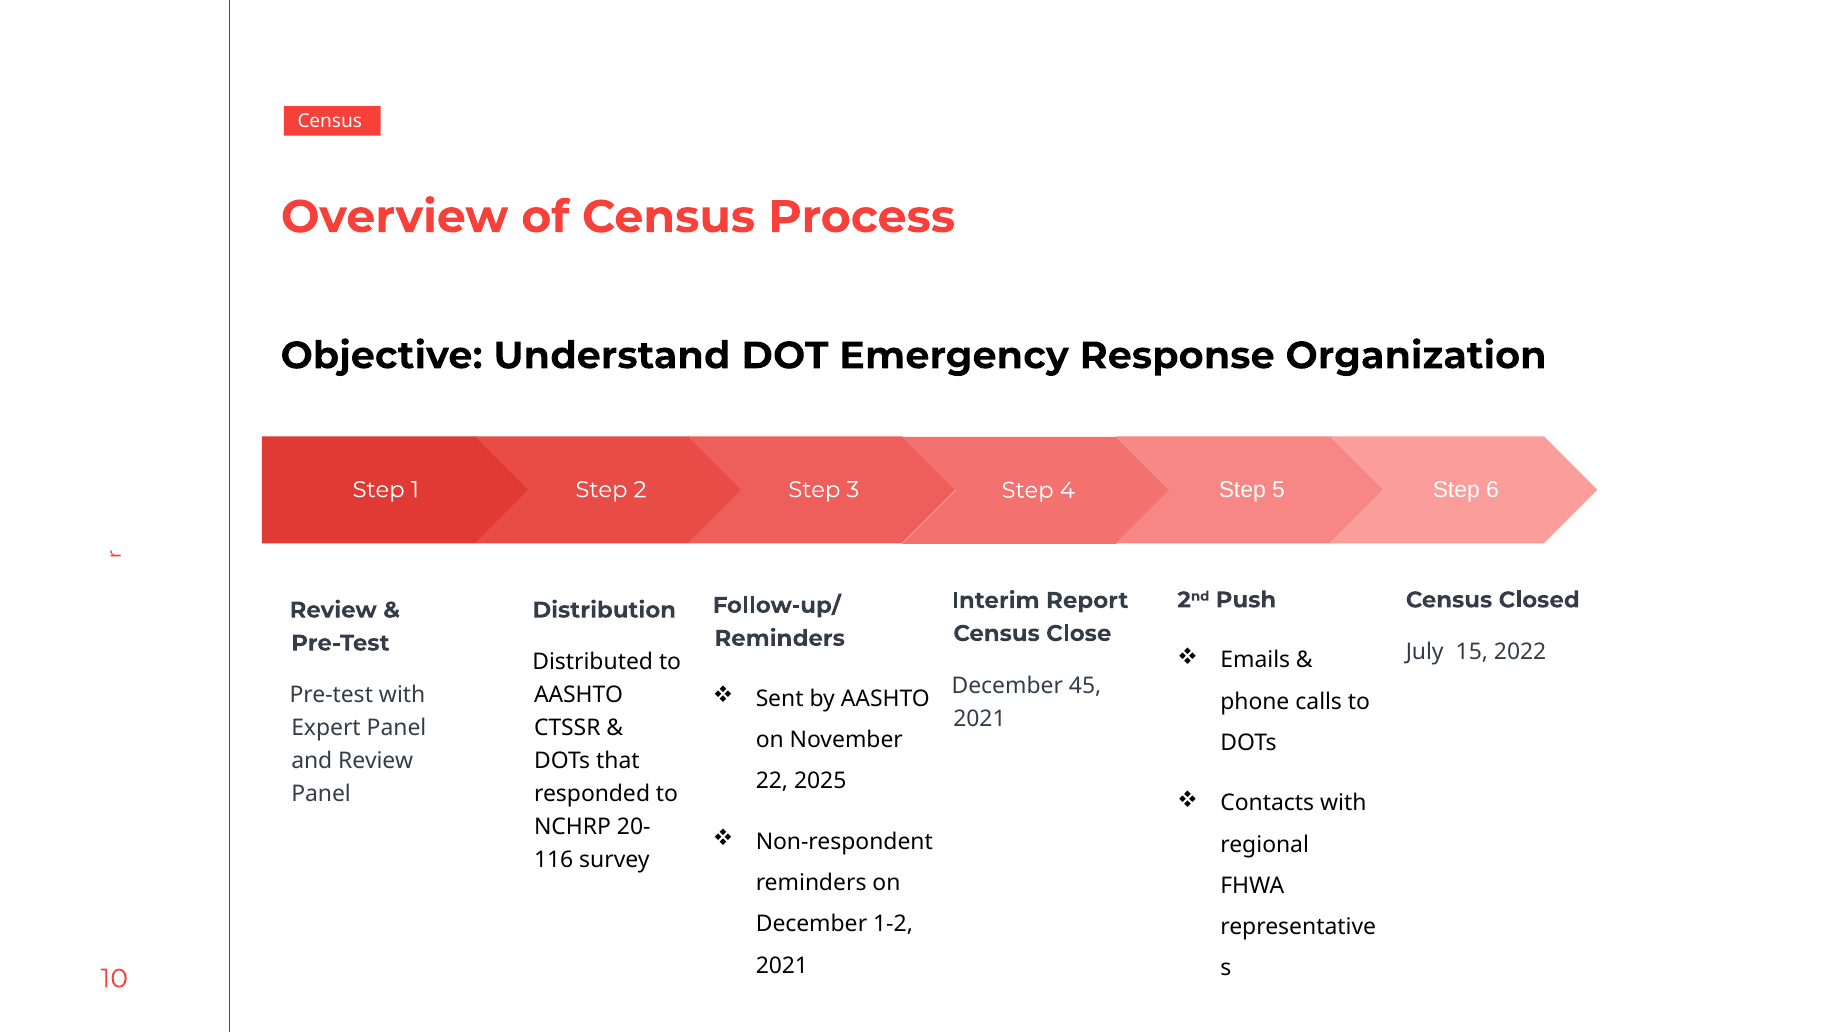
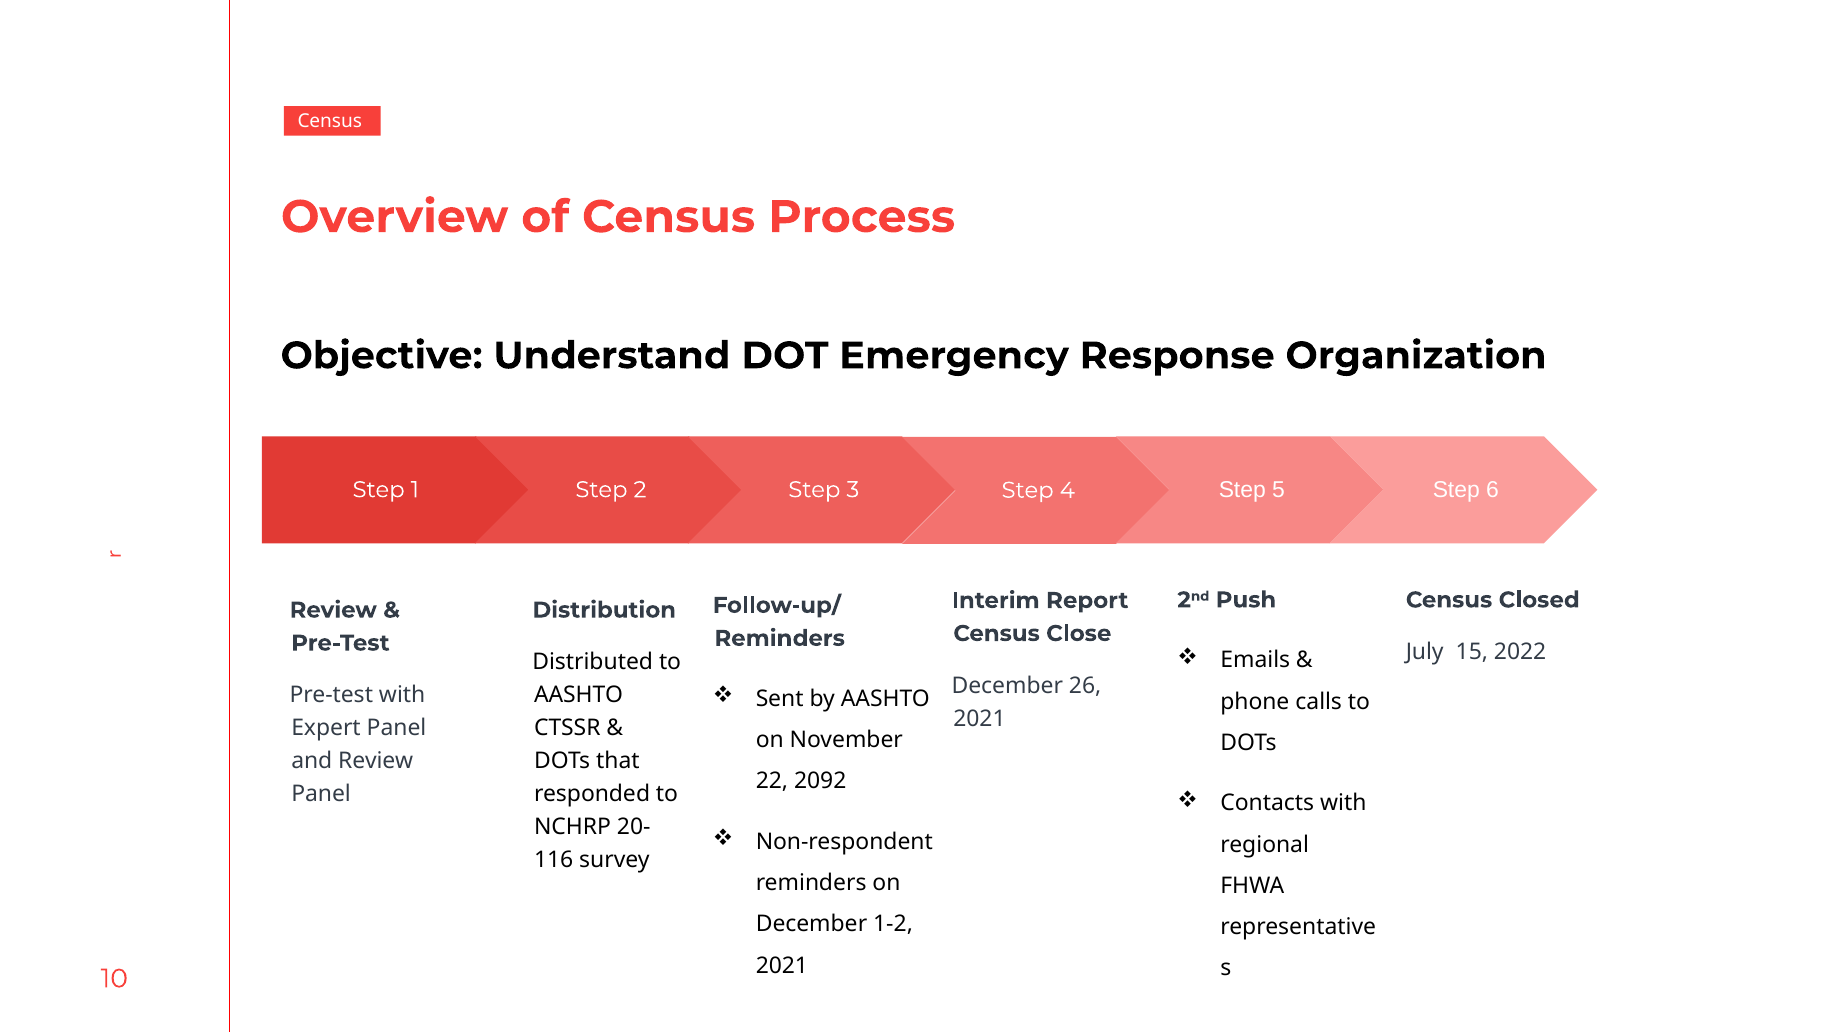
45: 45 -> 26 (1085, 686)
2025: 2025 -> 2092 (820, 781)
